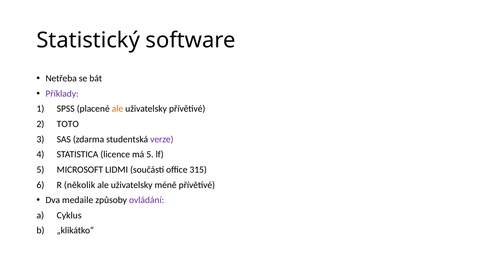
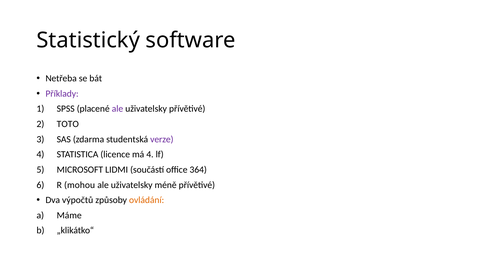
ale colour: orange -> purple (117, 109)
má 5: 5 -> 4 (150, 155)
315: 315 -> 364 (198, 170)
několik: několik -> mohou (80, 185)
medaile: medaile -> výpočtů (78, 200)
ovládání colour: purple -> orange (147, 200)
Cyklus: Cyklus -> Máme (69, 216)
